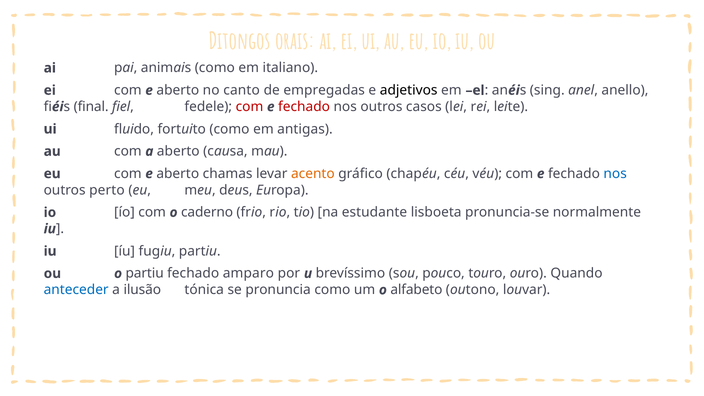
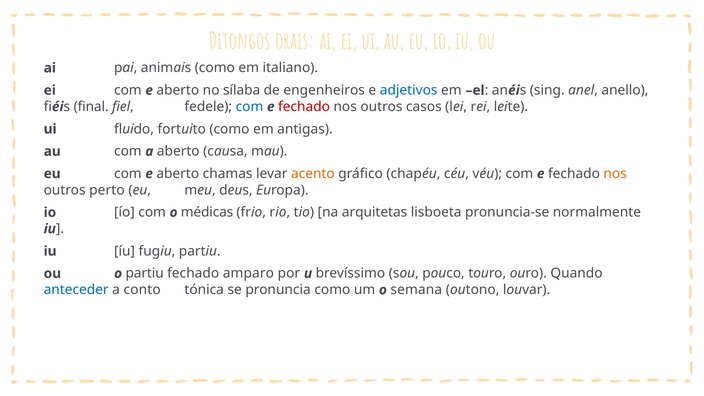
canto: canto -> sílaba (242, 90)
empregadas: empregadas -> engenheiros (324, 90)
adjetivos colour: black -> blue (409, 90)
com colour: red -> blue (250, 107)
nos colour: blue -> orange (615, 174)
caderno: caderno -> médicas (207, 212)
estudante: estudante -> arquitetas (375, 212)
ilusão: ilusão -> conto (142, 290)
alfabeto: alfabeto -> semana (416, 290)
